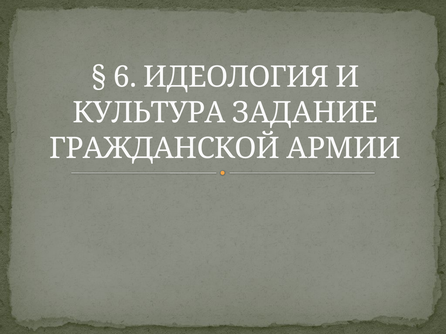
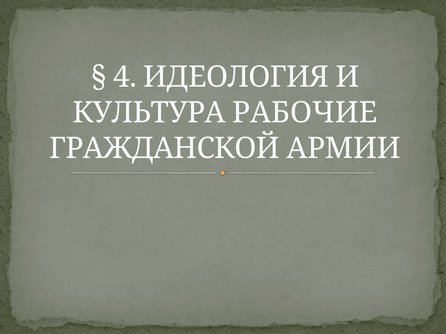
6: 6 -> 4 (125, 77)
ЗАДАНИЕ: ЗАДАНИЕ -> РАБОЧИЕ (305, 113)
